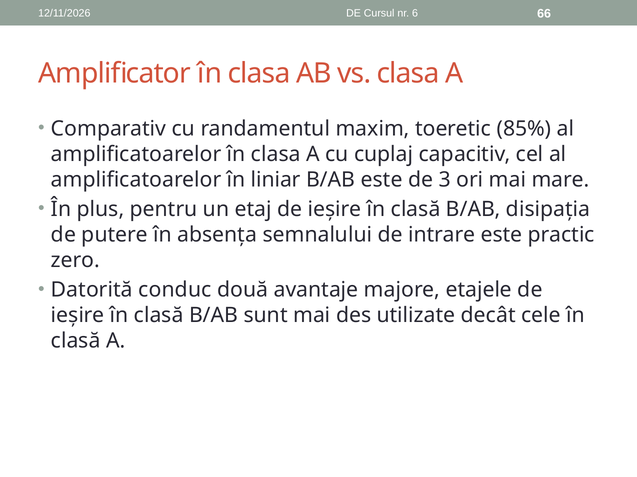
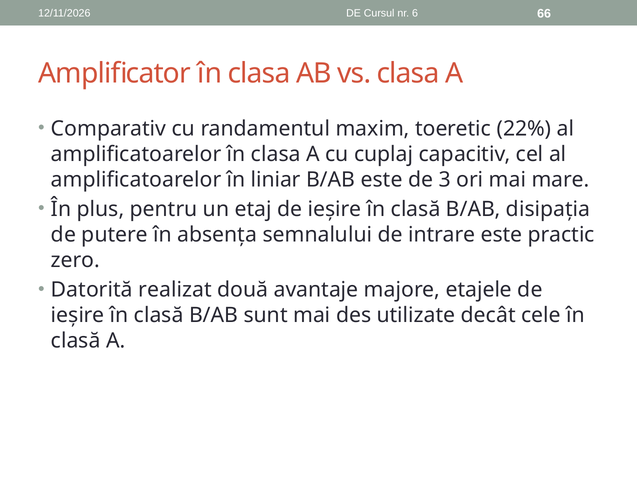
85%: 85% -> 22% (524, 129)
conduc: conduc -> realizat (175, 290)
